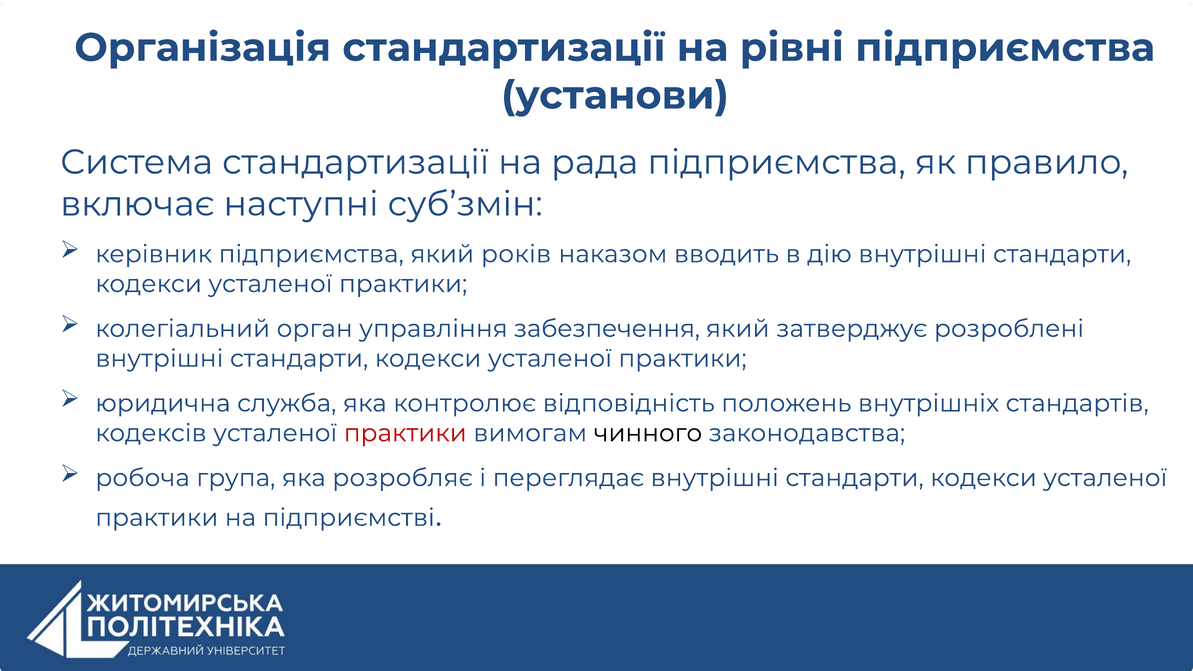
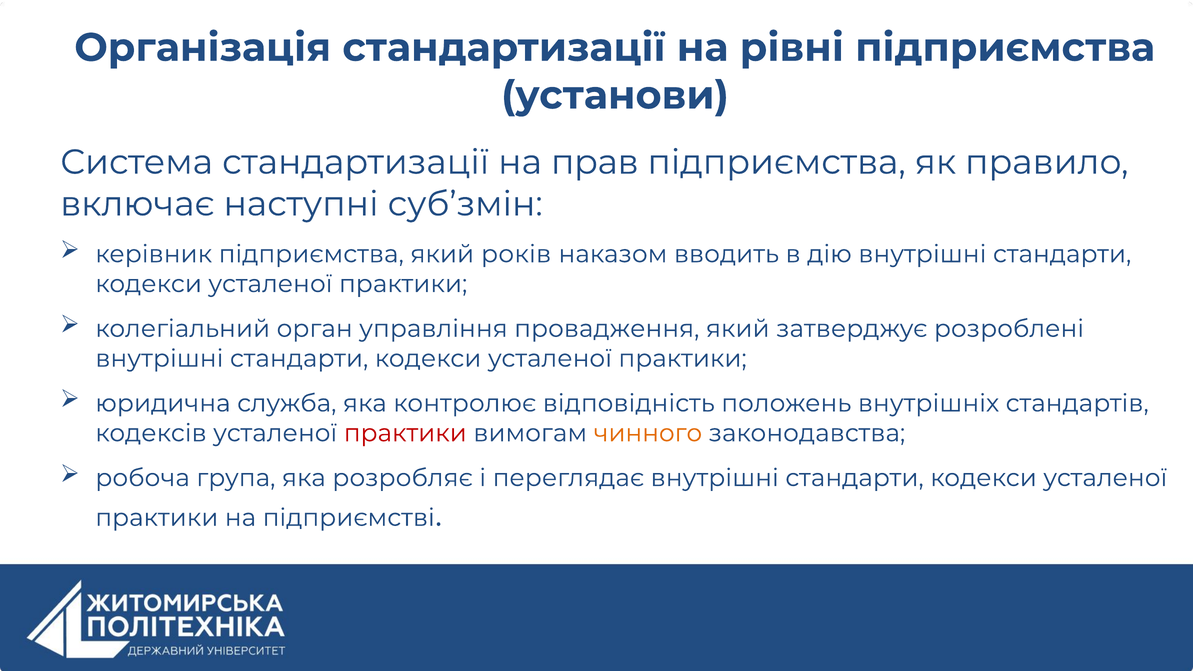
рада: рада -> прав (595, 162)
забезпечення: забезпечення -> провадження (607, 329)
чинного colour: black -> orange (648, 433)
